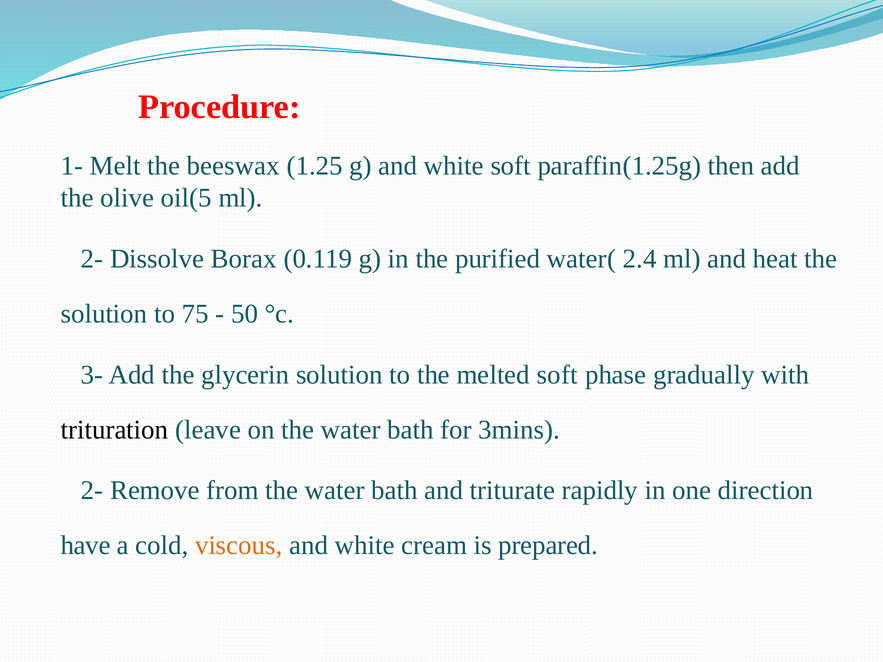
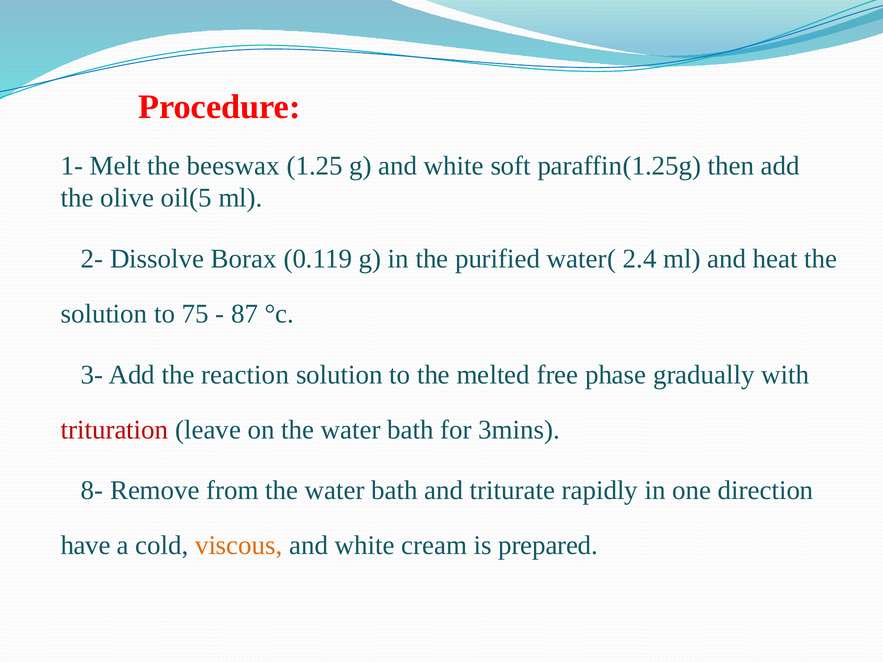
50: 50 -> 87 (245, 314)
glycerin: glycerin -> reaction (245, 375)
melted soft: soft -> free (557, 375)
trituration colour: black -> red (115, 430)
2-: 2- -> 8- (92, 491)
